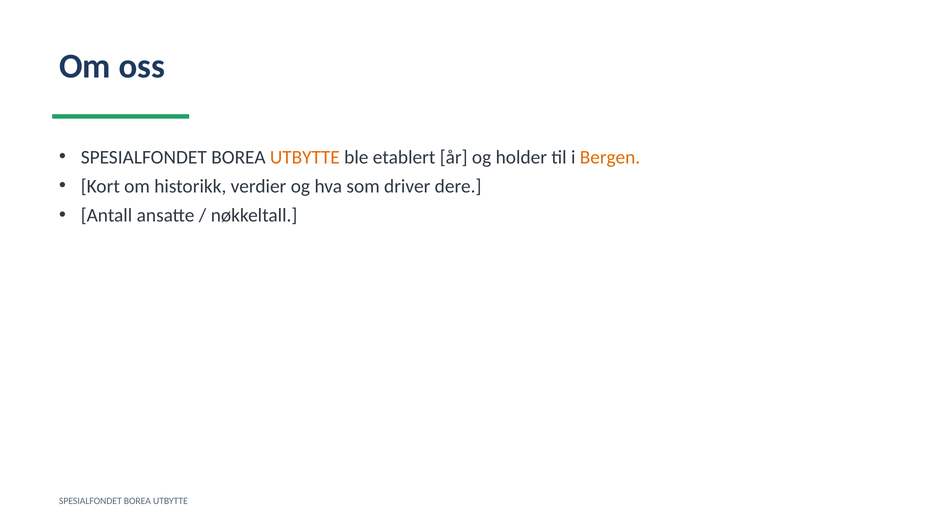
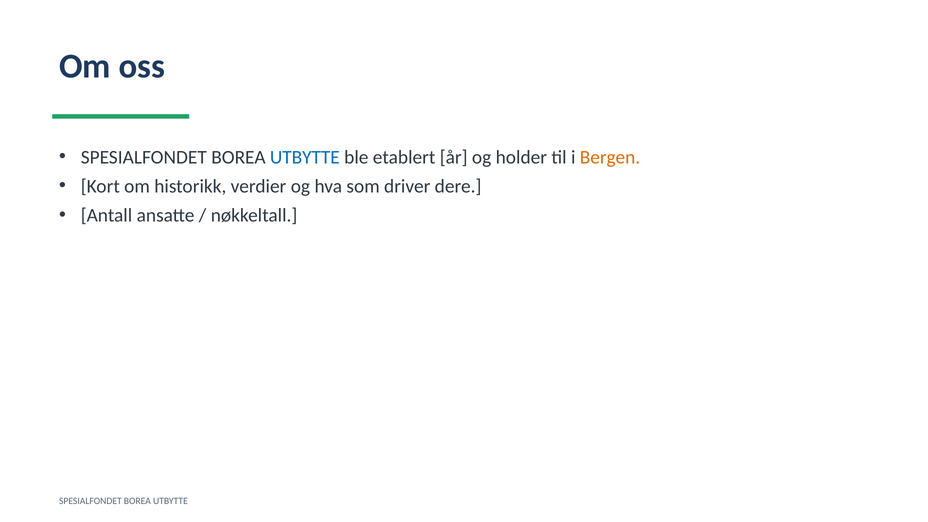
UTBYTTE colour: orange -> blue (305, 157)
